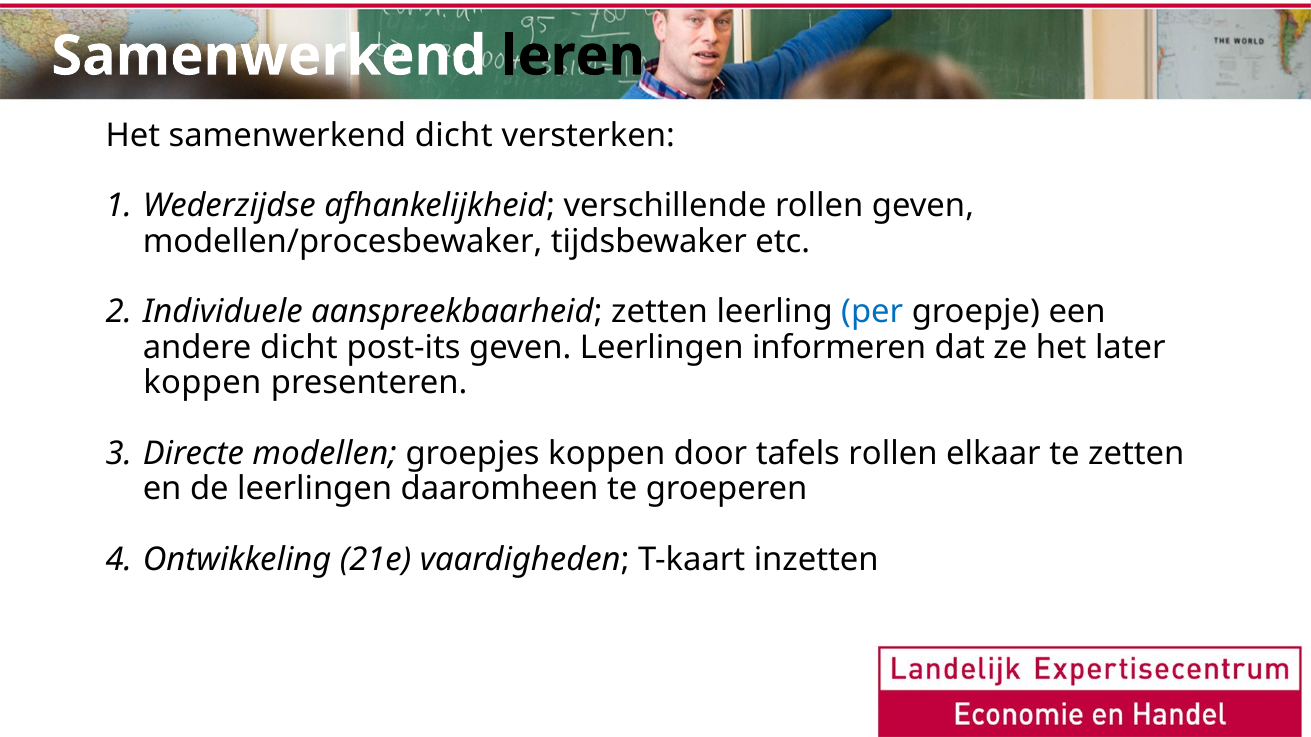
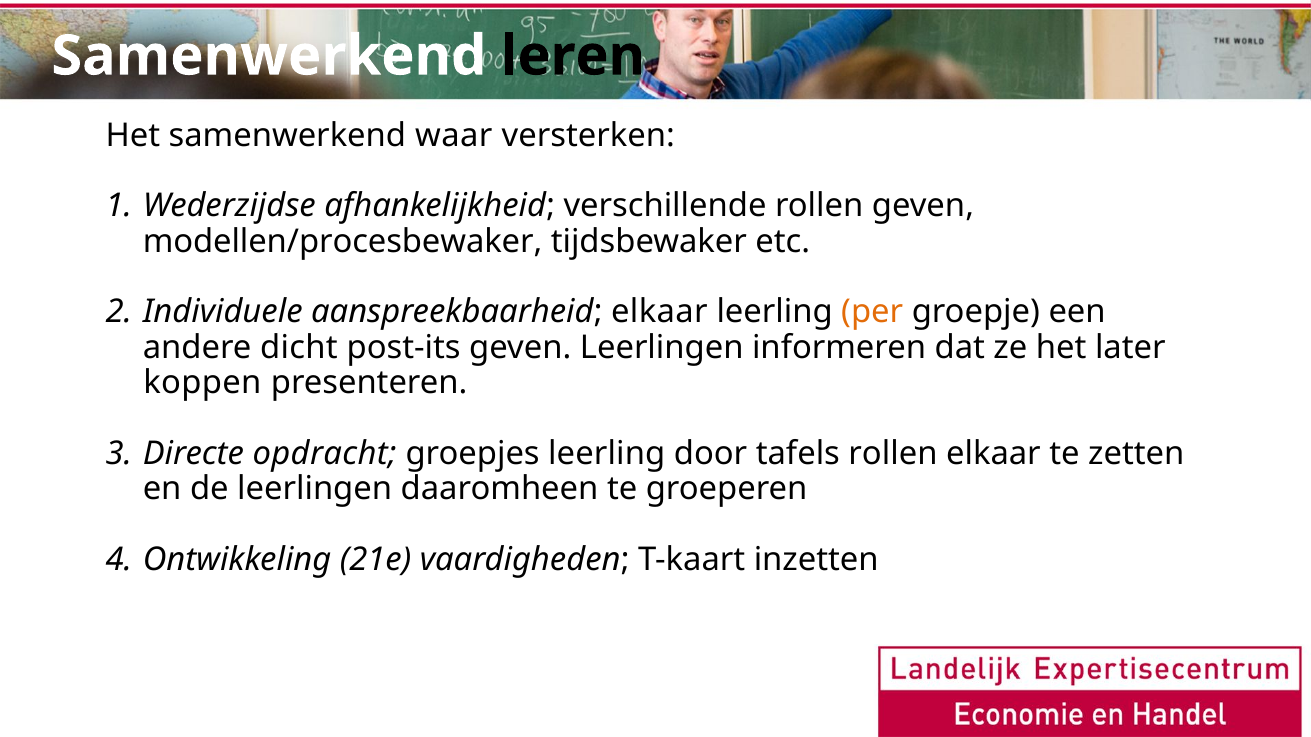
samenwerkend dicht: dicht -> waar (454, 135)
aanspreekbaarheid zetten: zetten -> elkaar (659, 312)
per colour: blue -> orange (872, 312)
modellen: modellen -> opdracht (325, 454)
groepjes koppen: koppen -> leerling (607, 454)
